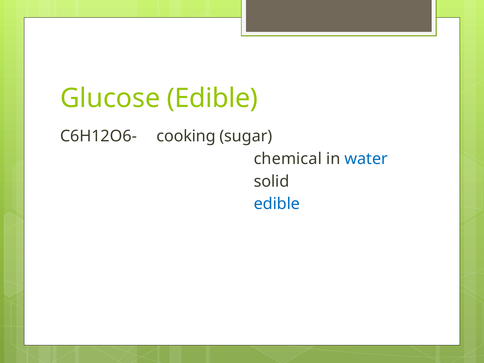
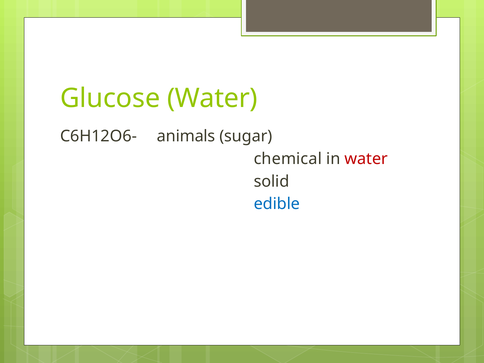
Glucose Edible: Edible -> Water (212, 98)
cooking: cooking -> animals (186, 136)
water colour: blue -> red (366, 159)
